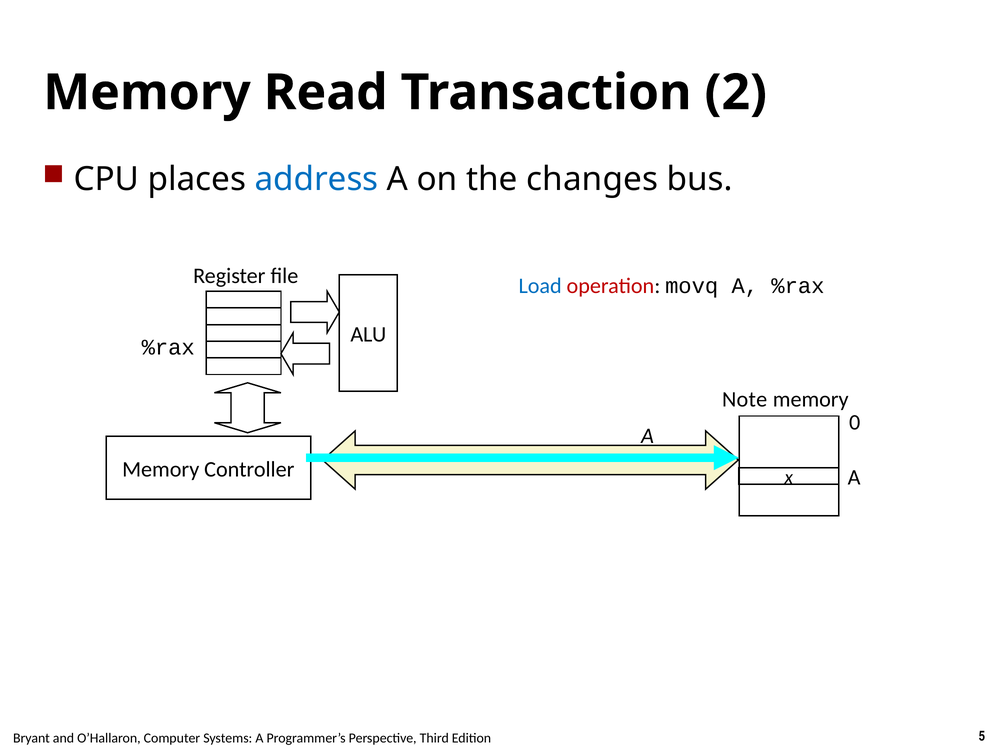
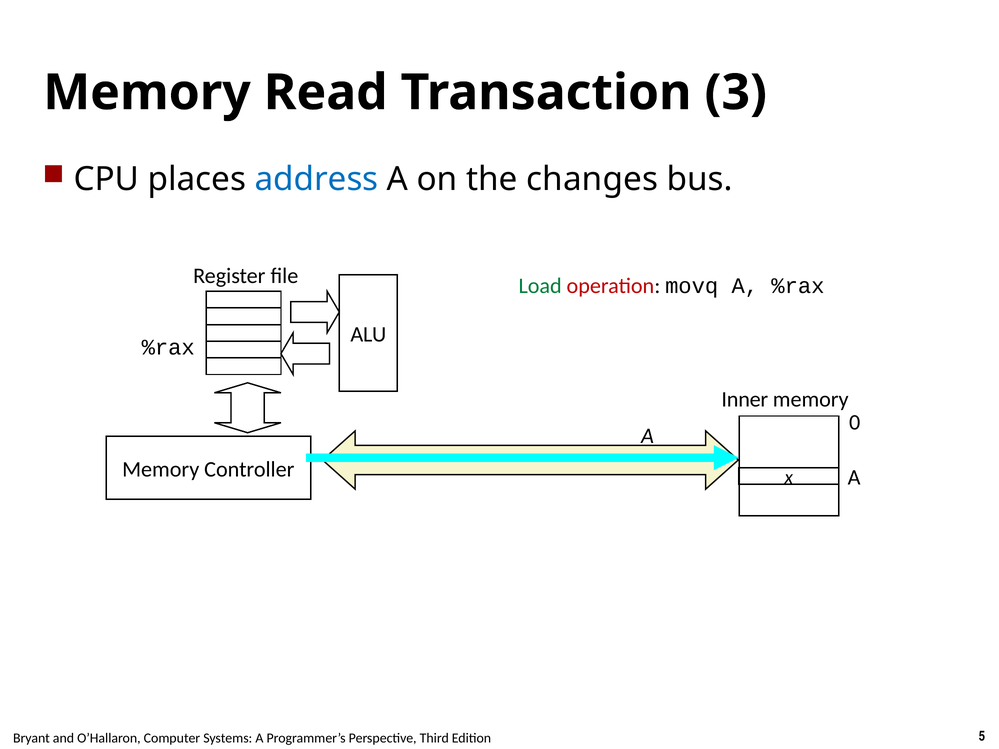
2: 2 -> 3 (736, 93)
Load colour: blue -> green (540, 286)
Note: Note -> Inner (745, 399)
